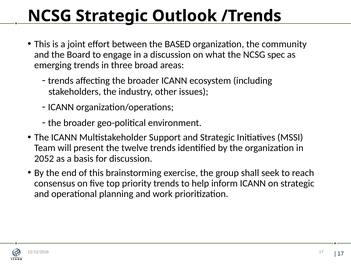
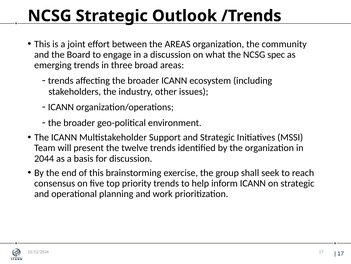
the BASED: BASED -> AREAS (178, 44)
2052: 2052 -> 2044 (44, 158)
